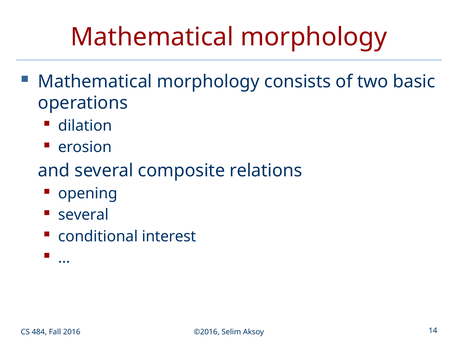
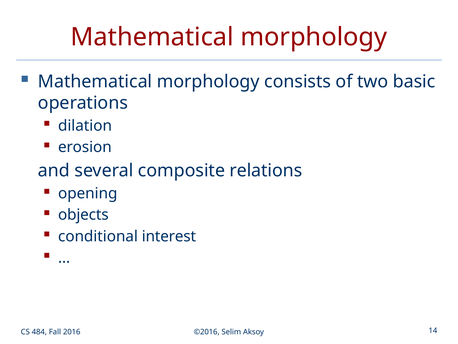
several: several -> objects (83, 215)
